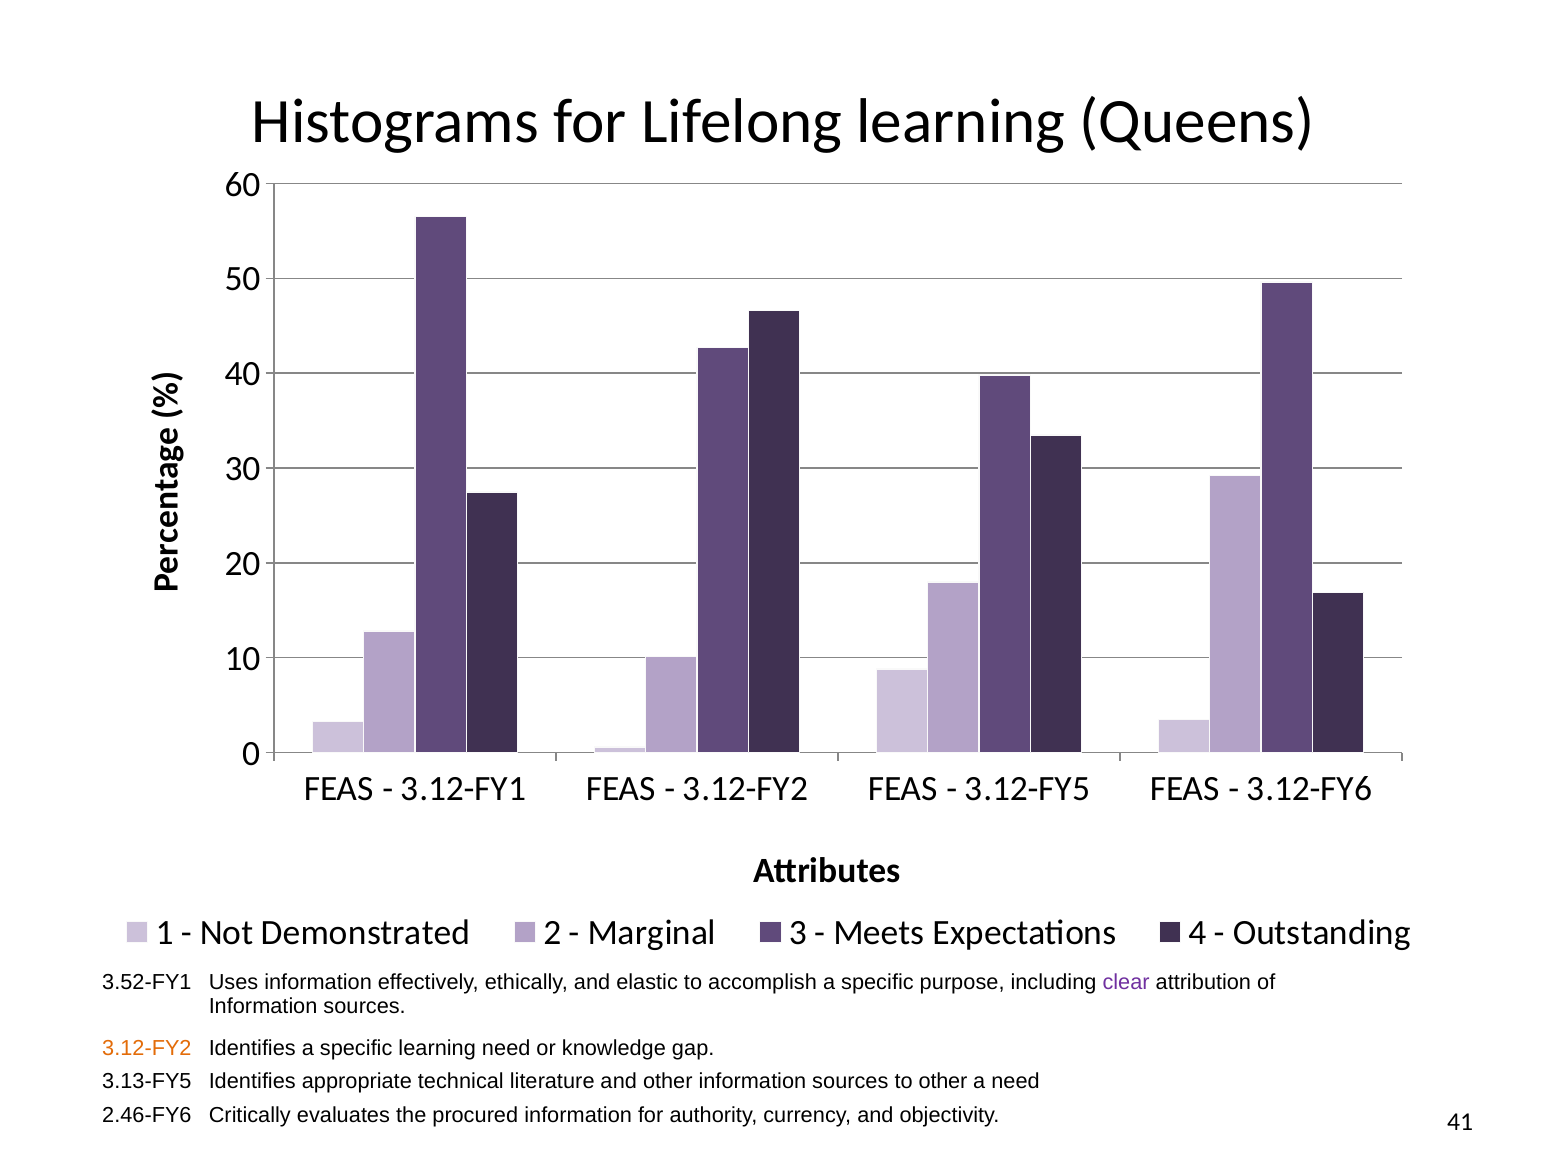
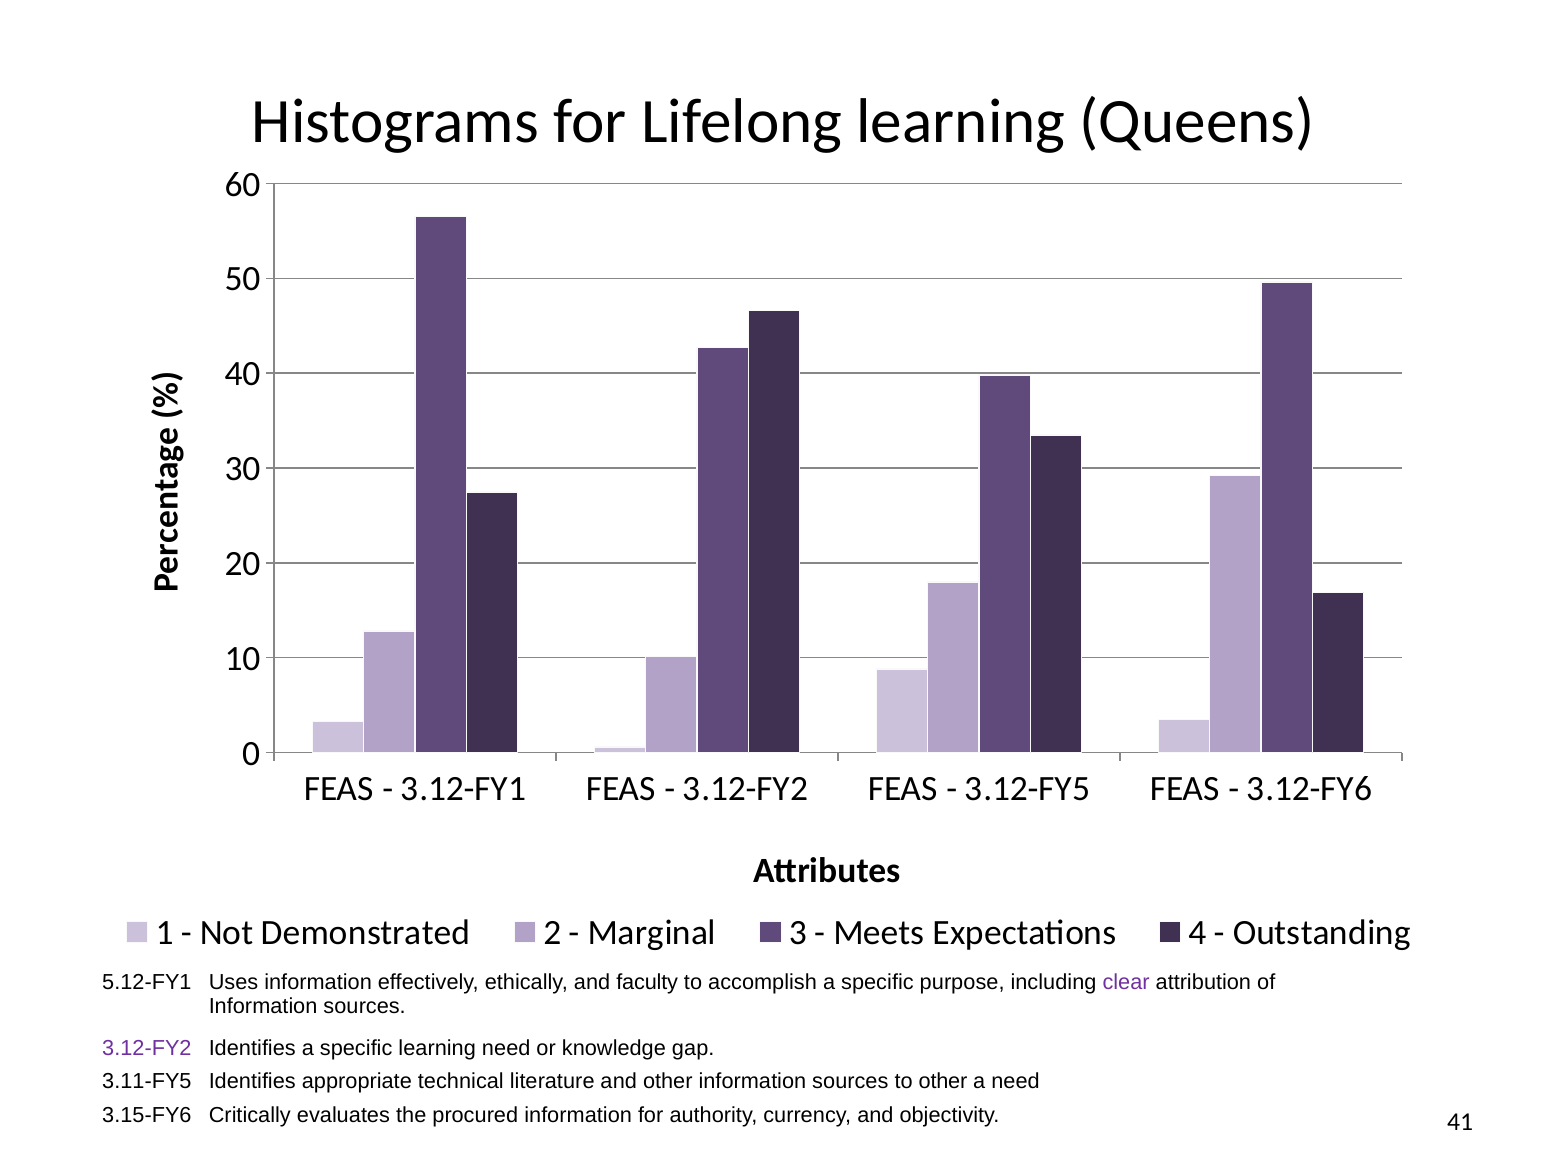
3.52-FY1: 3.52-FY1 -> 5.12-FY1 (147, 982)
elastic: elastic -> faculty (647, 982)
3.12-FY2 colour: orange -> purple (147, 1048)
3.13-FY5: 3.13-FY5 -> 3.11-FY5 (147, 1082)
2.46-FY6: 2.46-FY6 -> 3.15-FY6 (147, 1116)
